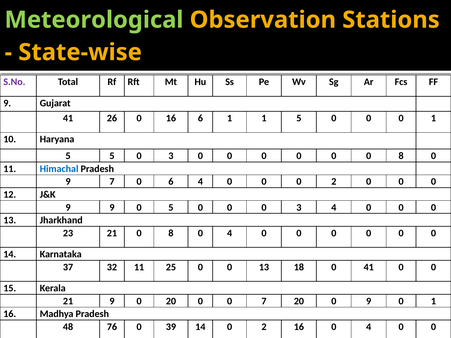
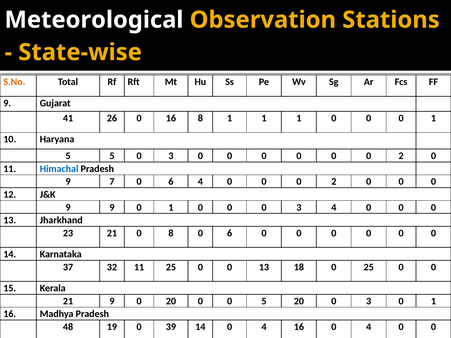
Meteorological colour: light green -> white (94, 20)
S.No colour: purple -> orange (14, 82)
16 6: 6 -> 8 (200, 118)
1 1 5: 5 -> 1 (299, 118)
8: 8 -> 2 (401, 156)
9 0 5: 5 -> 1 (171, 208)
8 0 4: 4 -> 6 (230, 233)
0 41: 41 -> 25 (369, 267)
0 7: 7 -> 5 (264, 301)
20 0 9: 9 -> 3 (369, 301)
76: 76 -> 19 (112, 327)
14 0 2: 2 -> 4 (264, 327)
